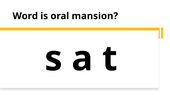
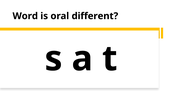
mansion: mansion -> different (95, 16)
